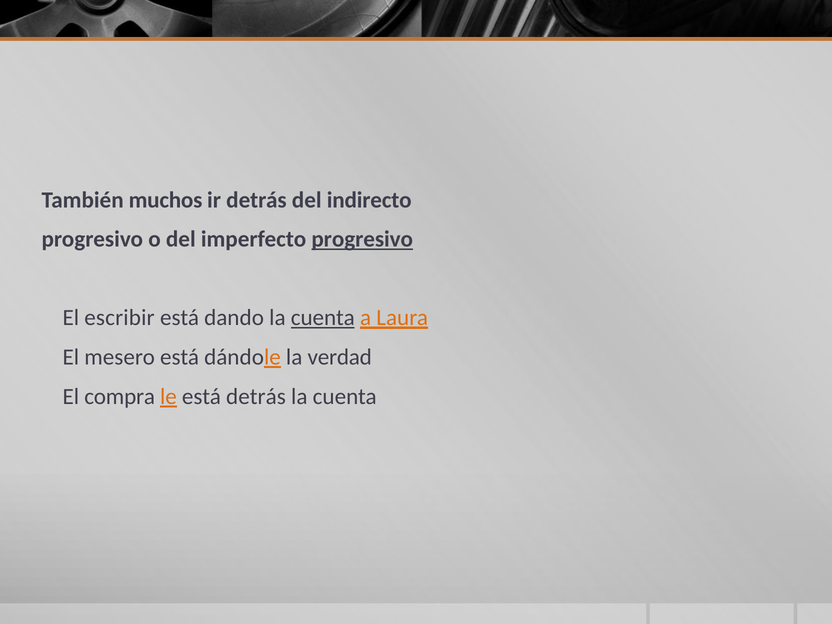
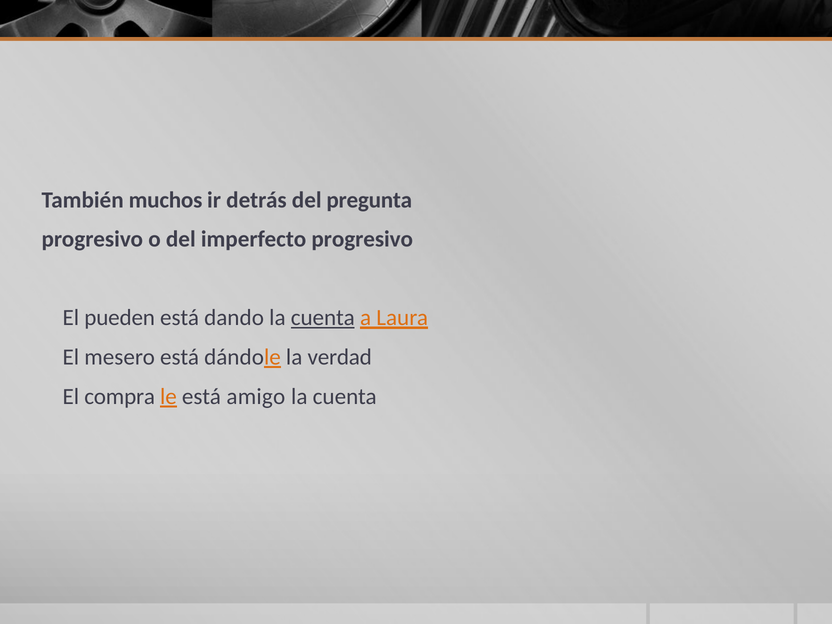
indirecto: indirecto -> pregunta (369, 200)
progresivo underline: present -> none (362, 239)
escribir: escribir -> pueden (120, 318)
está detrás: detrás -> amigo (256, 396)
